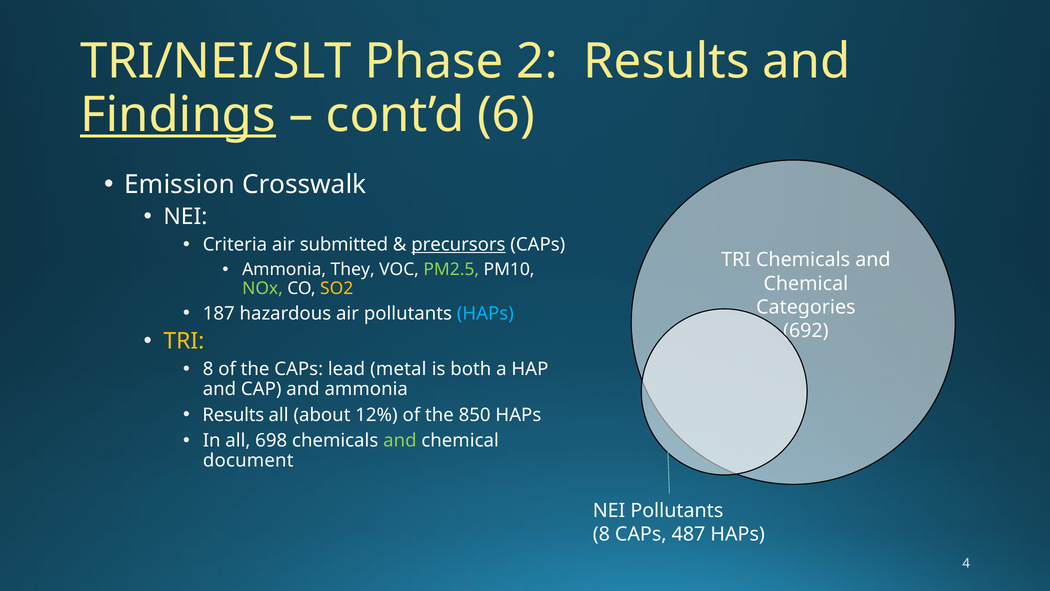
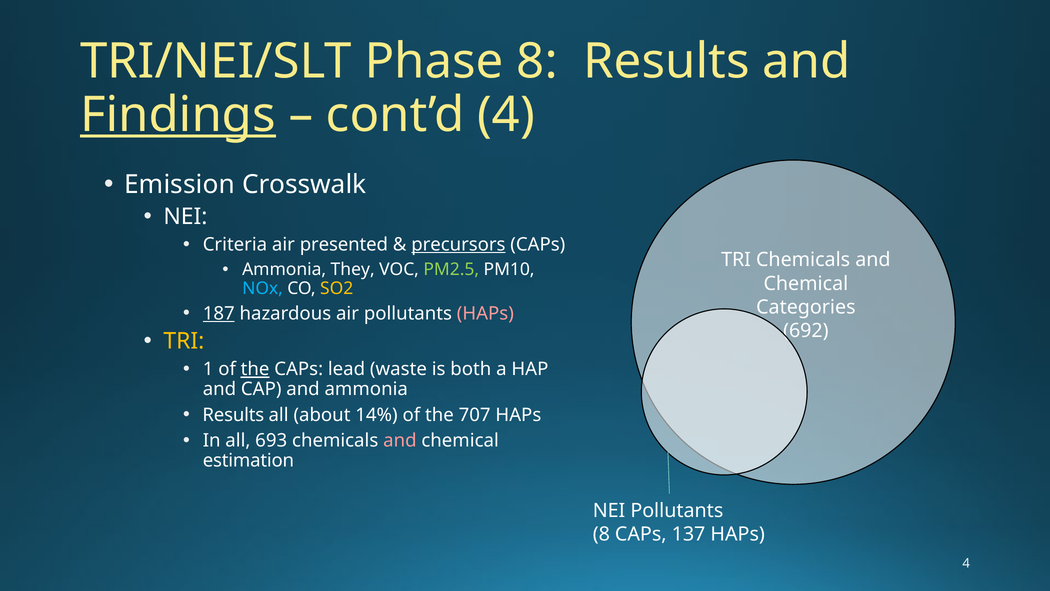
Phase 2: 2 -> 8 (537, 62)
cont’d 6: 6 -> 4 (506, 115)
submitted: submitted -> presented (344, 244)
NOx colour: light green -> light blue (263, 288)
187 underline: none -> present (219, 313)
HAPs colour: light blue -> pink (485, 313)
8: 8 -> 1 (208, 369)
the underline: none -> present (255, 369)
metal: metal -> waste (398, 369)
12%: 12% -> 14% (376, 415)
850: 850 -> 707 (475, 415)
698: 698 -> 693 (271, 440)
and colour: light green -> pink (400, 440)
document: document -> estimation (248, 460)
487: 487 -> 137 (689, 534)
